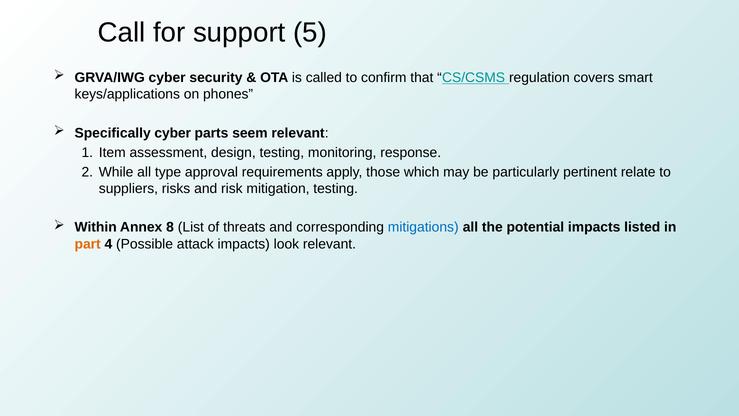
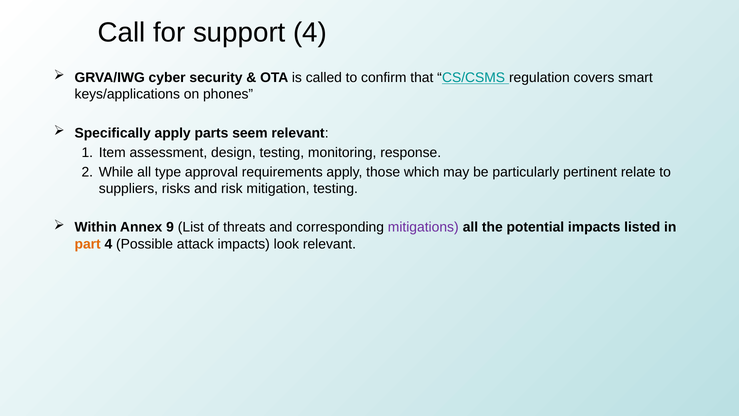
support 5: 5 -> 4 (310, 33)
Specifically cyber: cyber -> apply (173, 133)
8: 8 -> 9 (170, 227)
mitigations colour: blue -> purple (423, 227)
